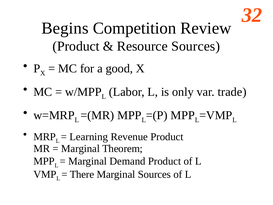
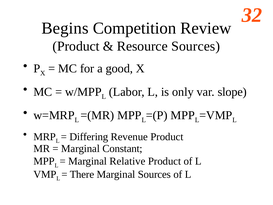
trade: trade -> slope (232, 92)
Learning: Learning -> Differing (89, 137)
Theorem: Theorem -> Constant (122, 148)
Demand: Demand -> Relative (127, 161)
